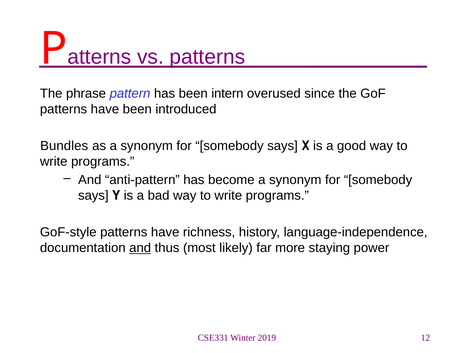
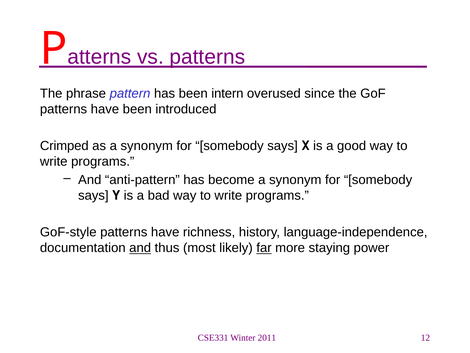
Bundles: Bundles -> Crimped (64, 146)
far underline: none -> present (264, 248)
2019: 2019 -> 2011 (267, 337)
